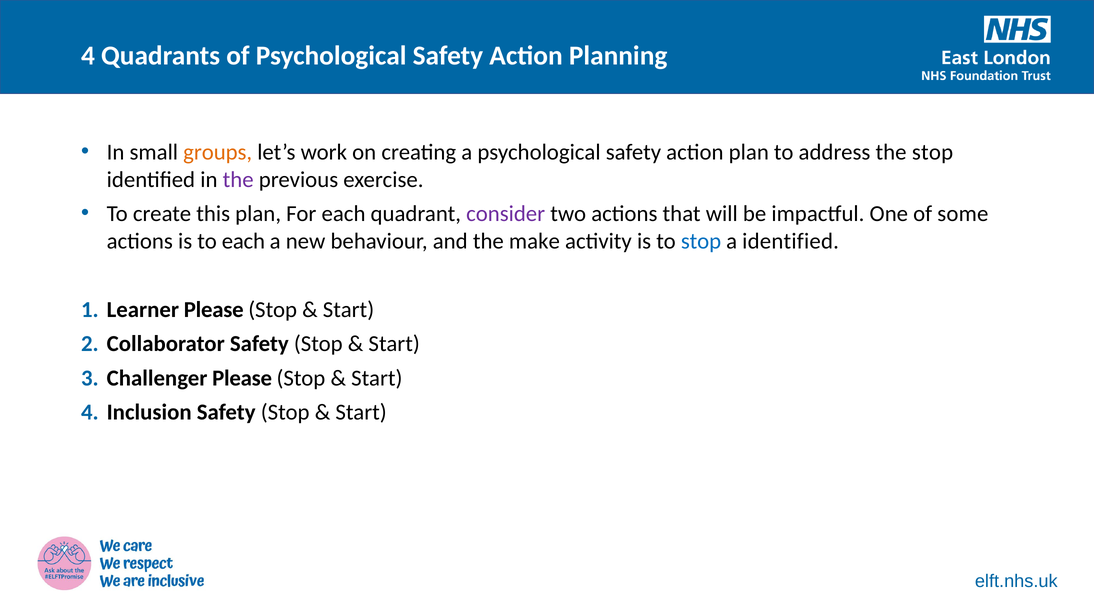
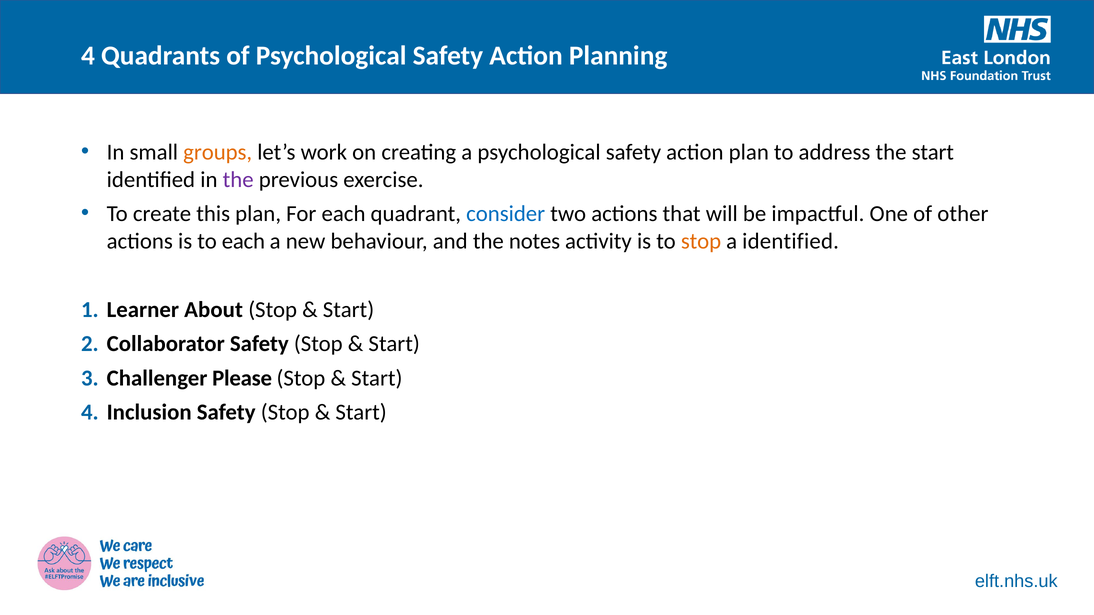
the stop: stop -> start (933, 152)
consider colour: purple -> blue (506, 214)
some: some -> other (963, 214)
make: make -> notes (535, 241)
stop colour: blue -> orange (701, 241)
Learner Please: Please -> About (214, 310)
